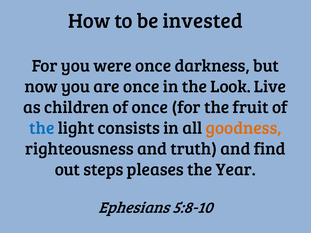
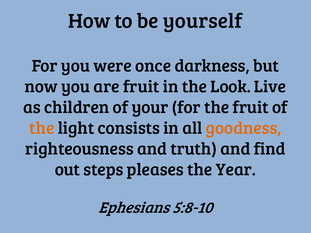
invested: invested -> yourself (203, 21)
are once: once -> fruit (141, 87)
of once: once -> your (150, 108)
the colour: blue -> orange (42, 128)
